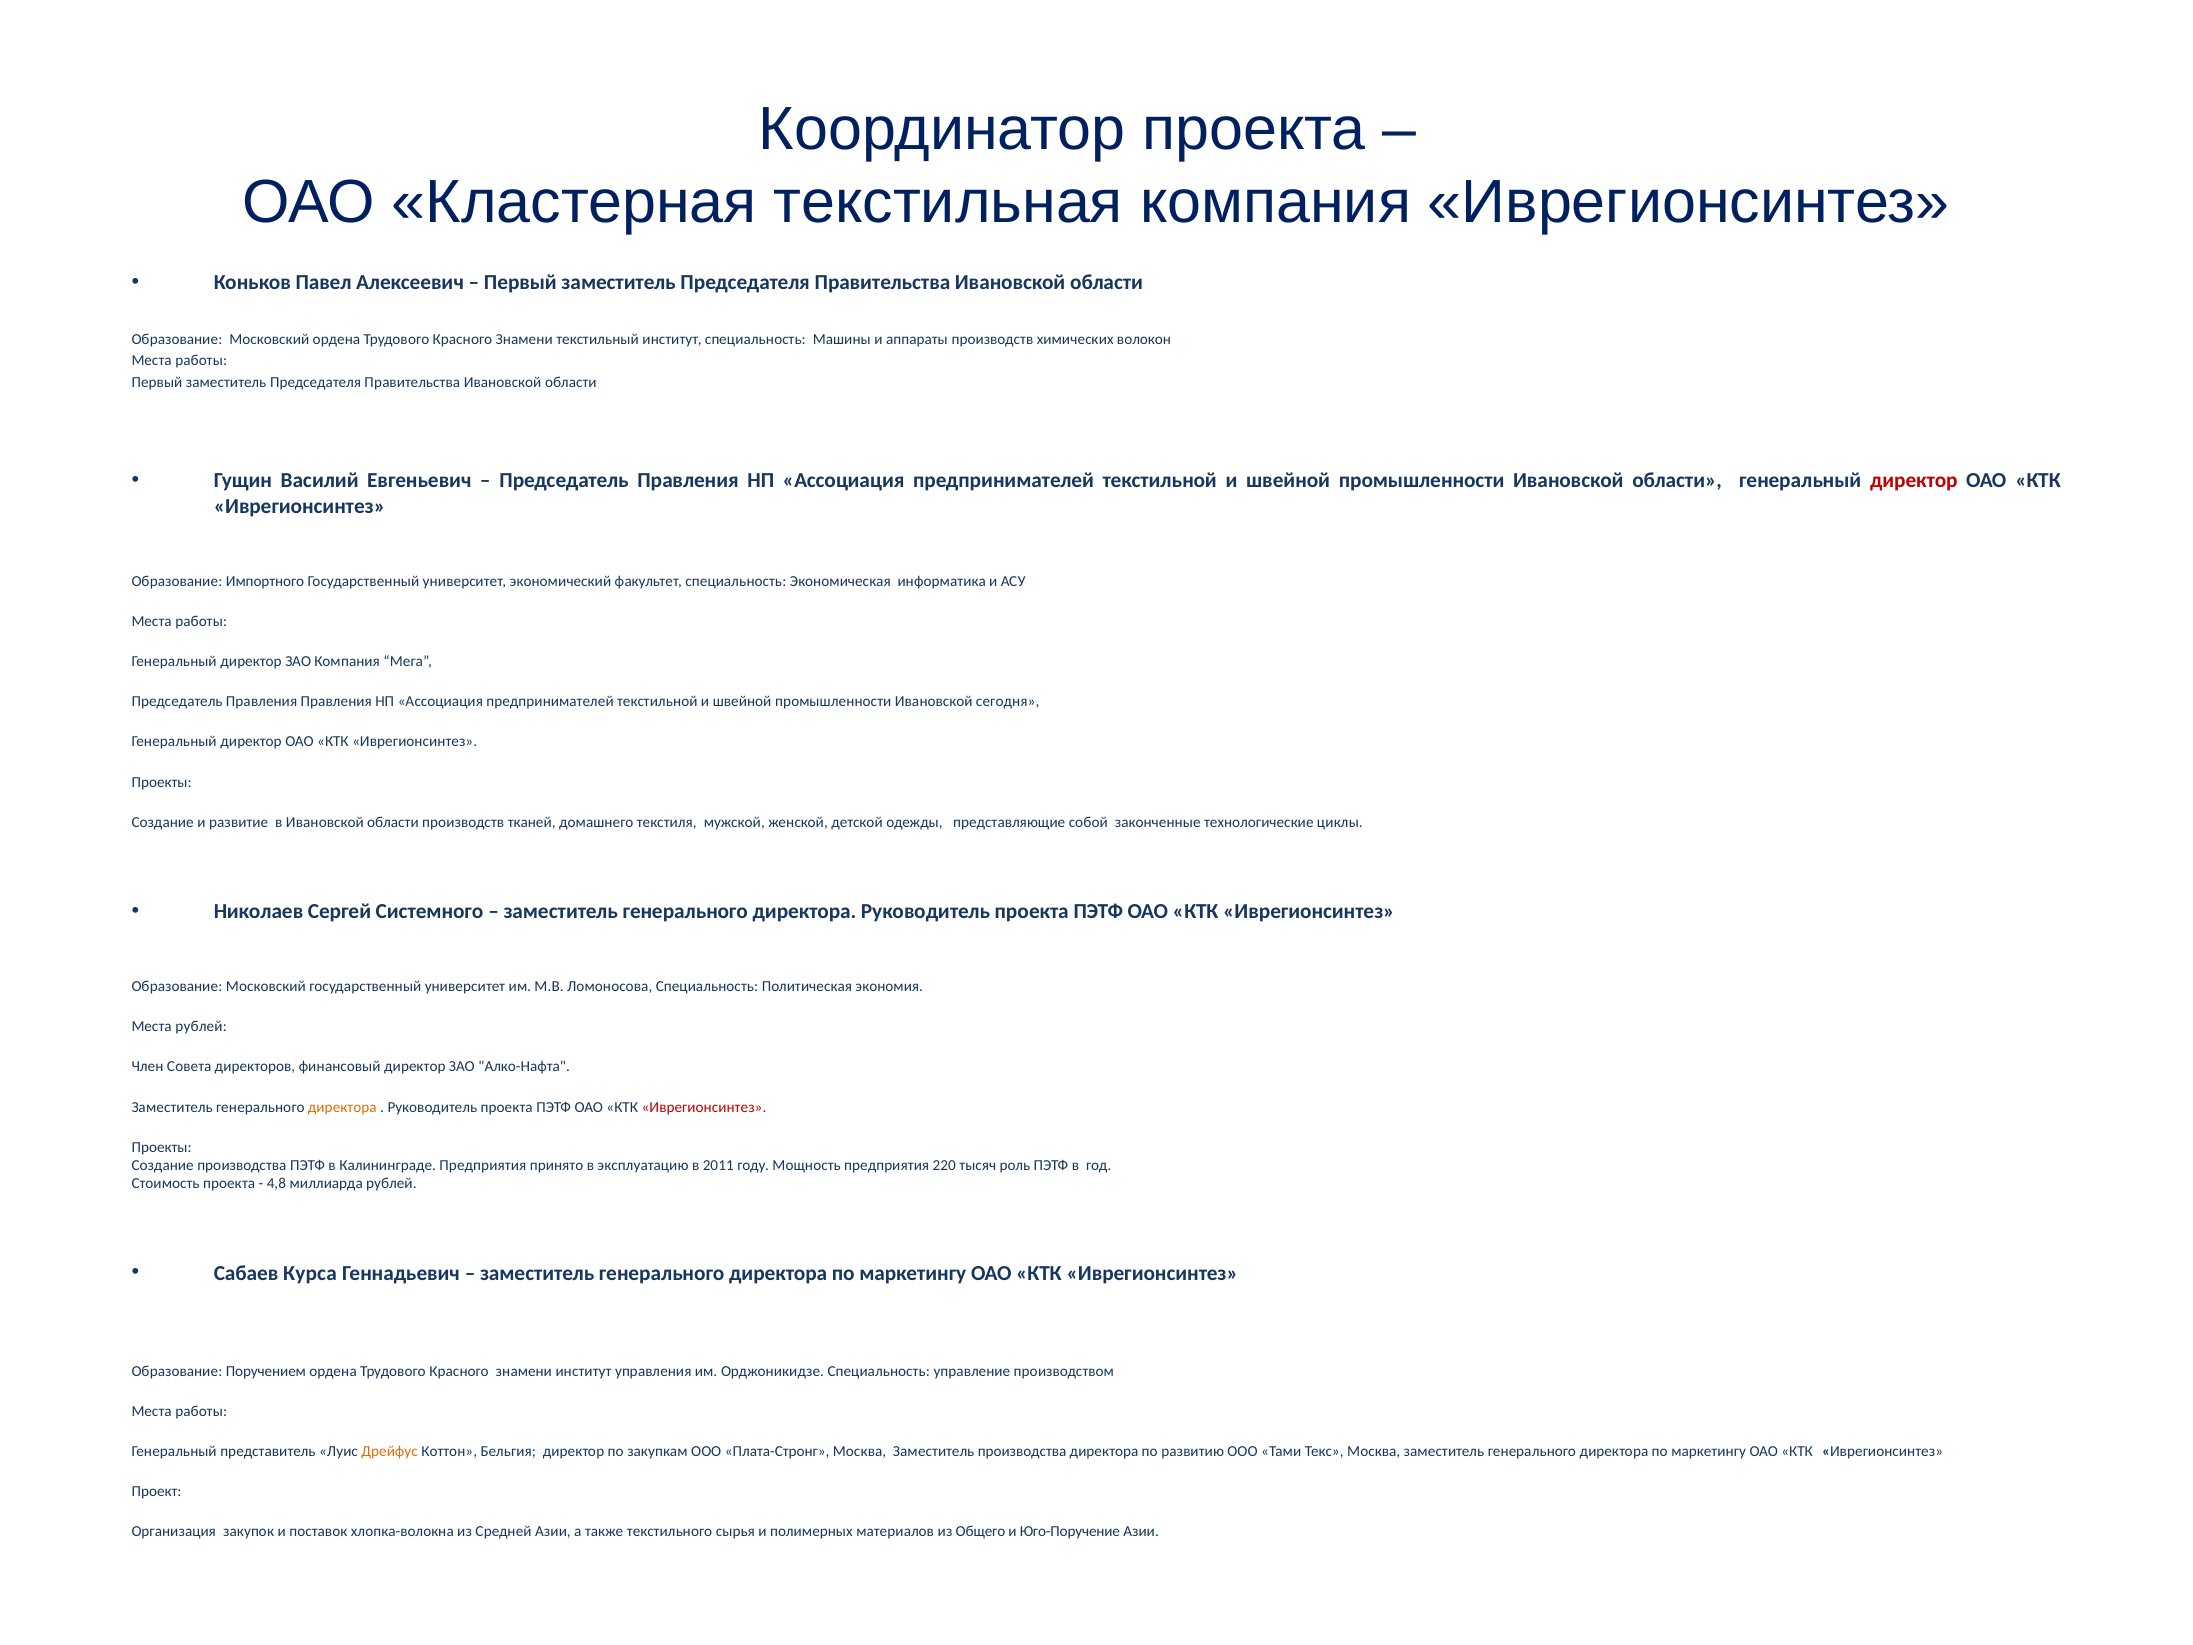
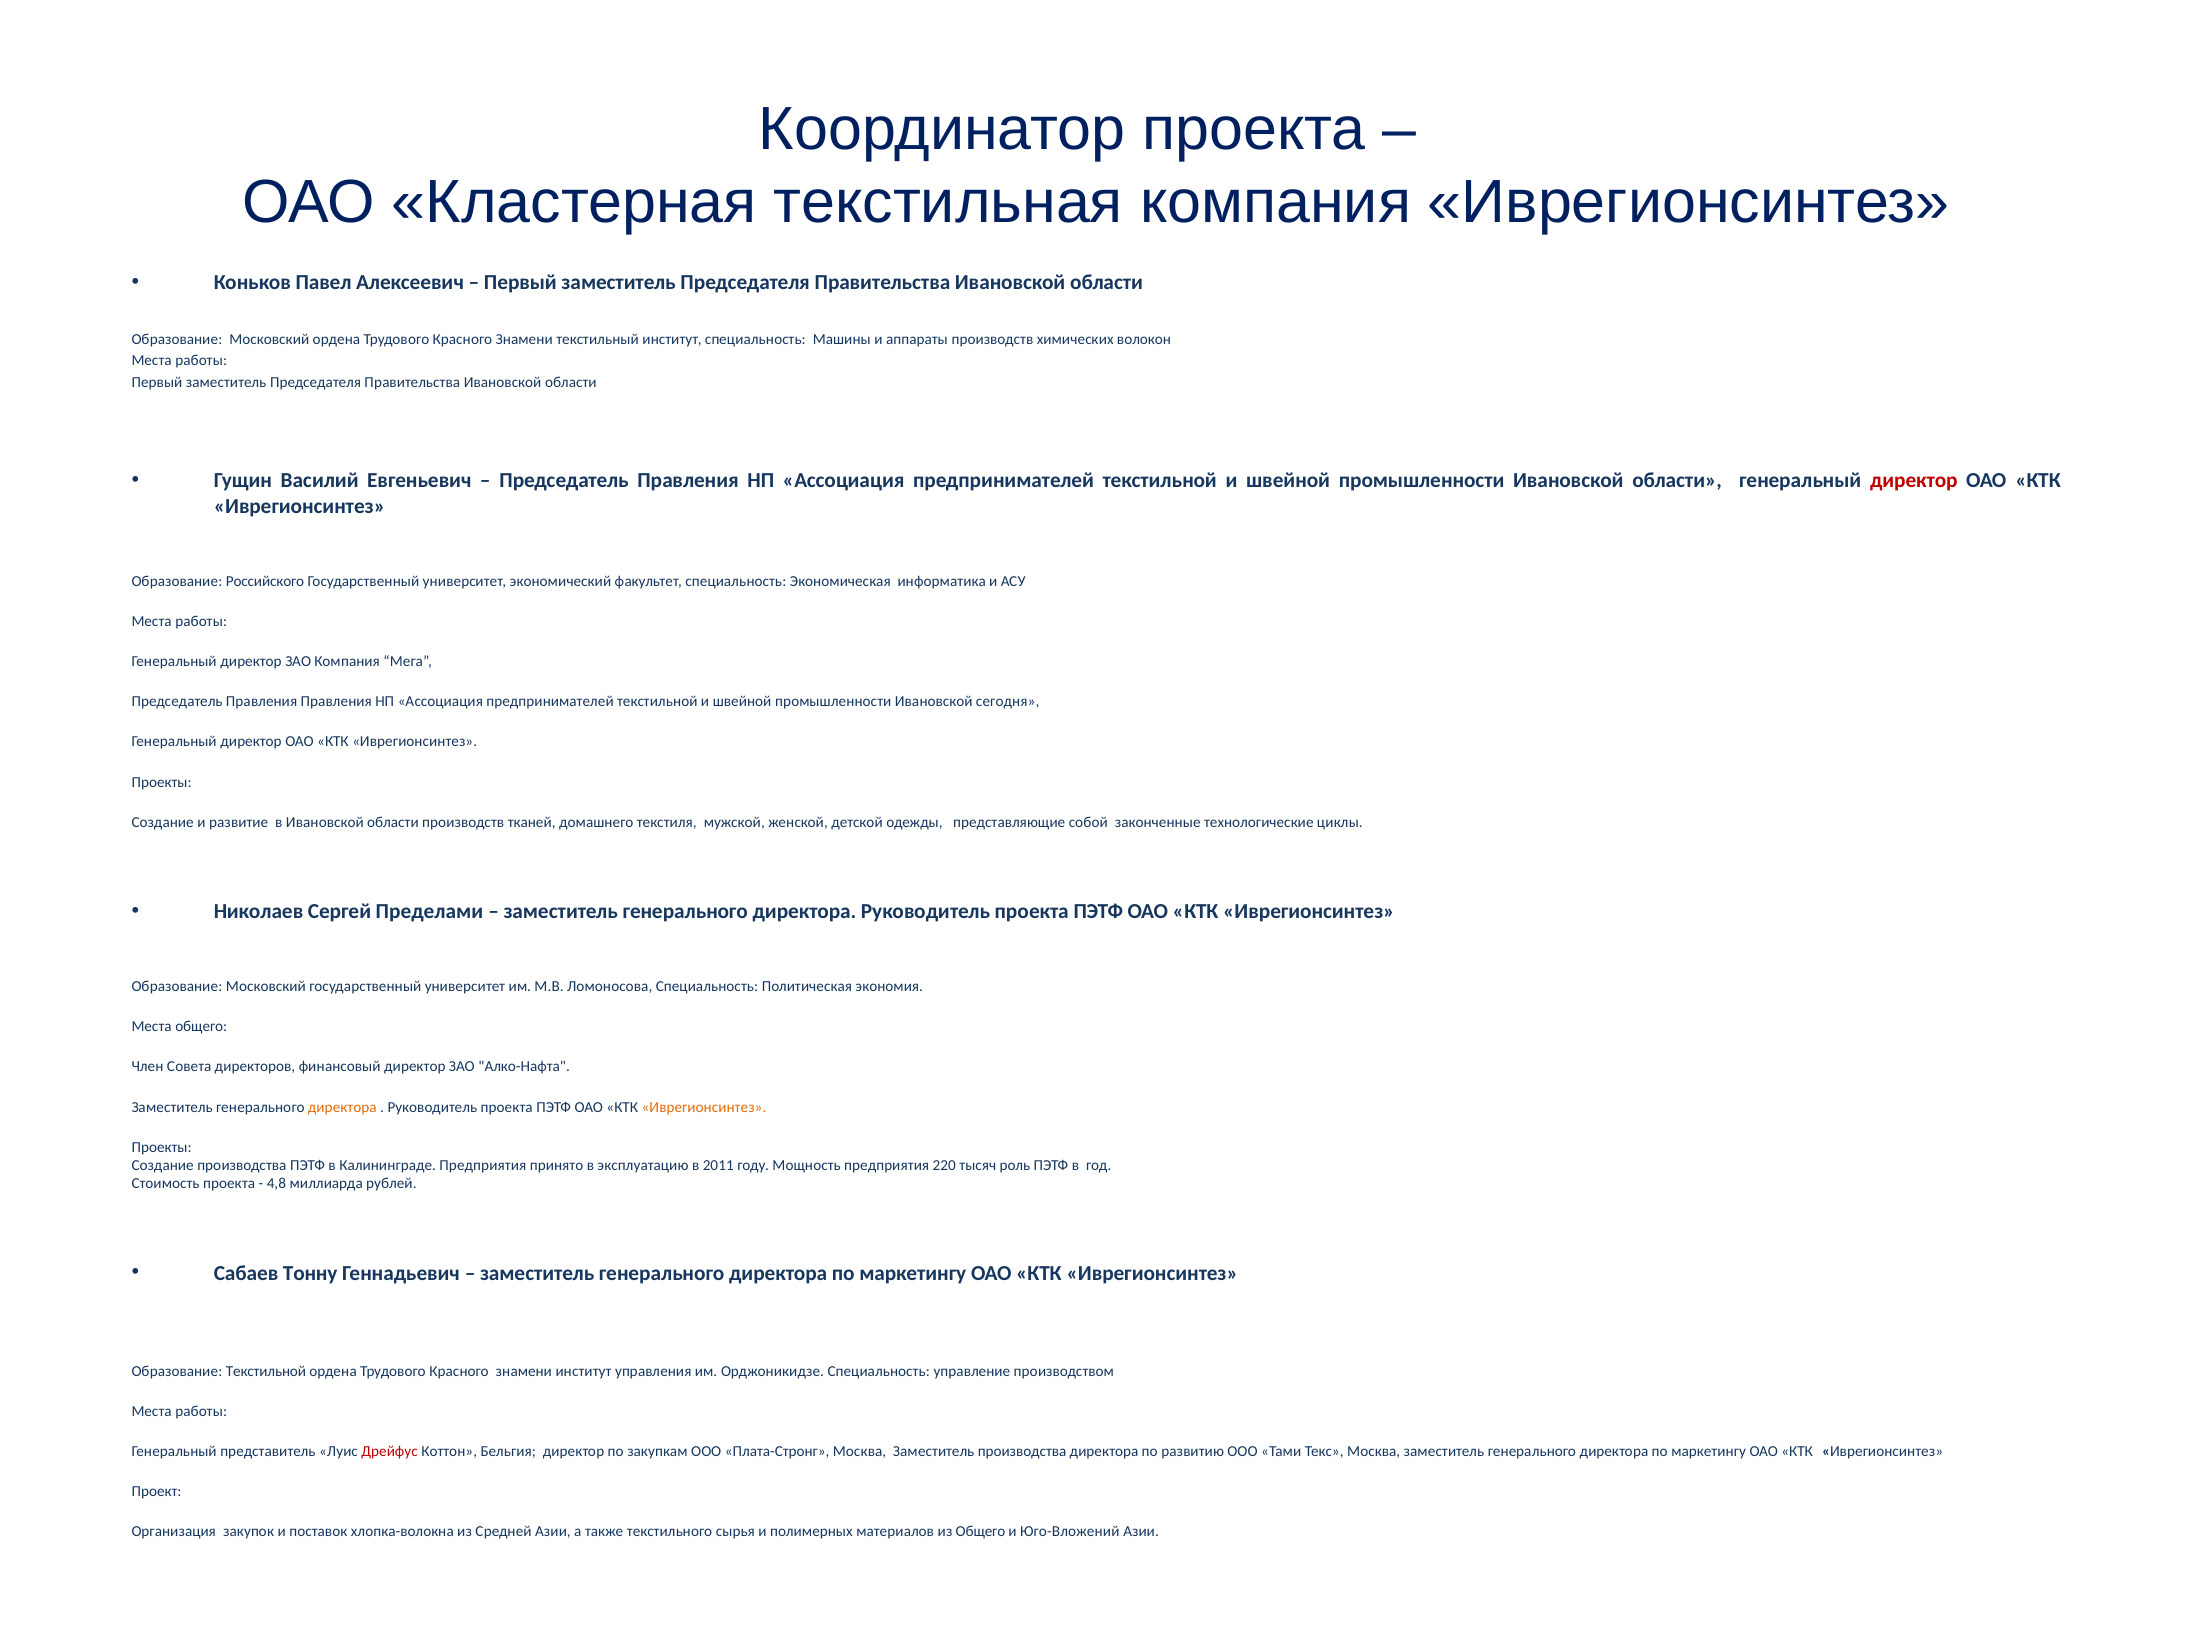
Импортного: Импортного -> Российского (265, 581)
Системного: Системного -> Пределами (430, 911)
Места рублей: рублей -> общего (201, 1027)
Иврегионсинтез colour: red -> orange (704, 1107)
Курса: Курса -> Тонну (310, 1273)
Образование Поручением: Поручением -> Текстильной (266, 1371)
Дрейфус colour: orange -> red (390, 1451)
Юго-Поручение: Юго-Поручение -> Юго-Вложений (1070, 1532)
